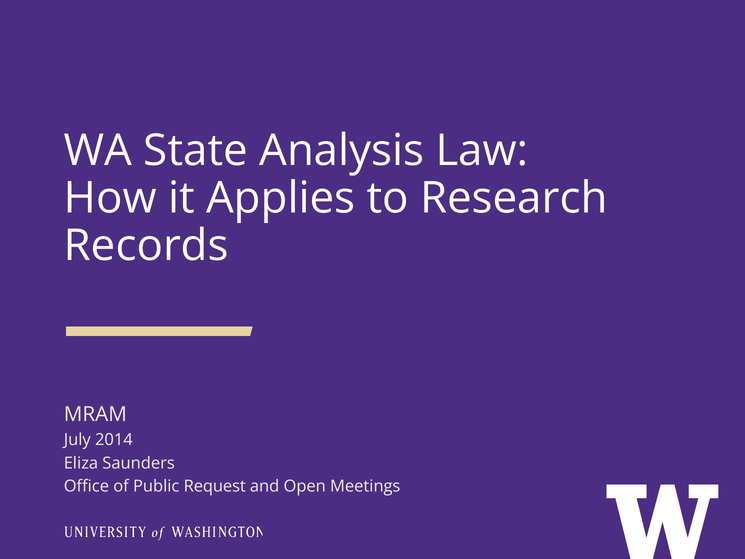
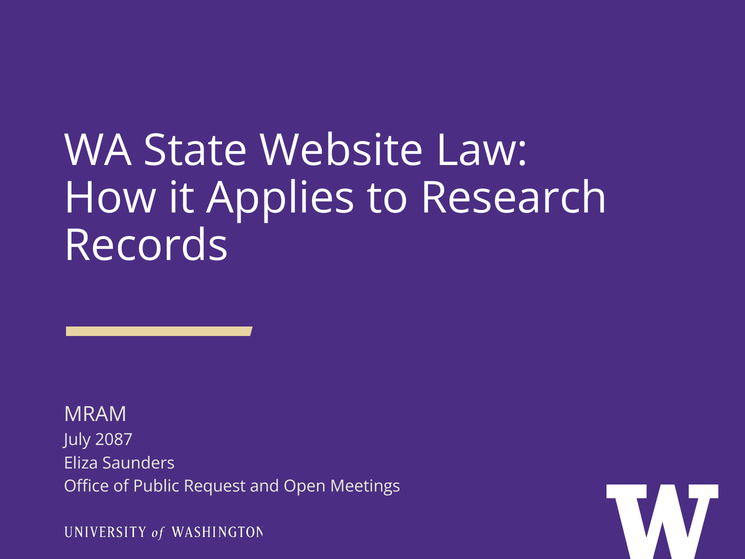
Analysis: Analysis -> Website (342, 150)
2014: 2014 -> 2087 (114, 440)
